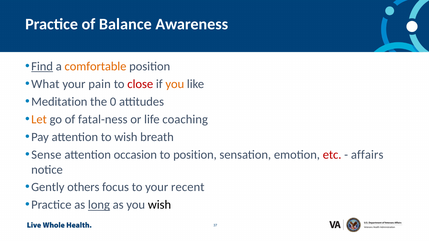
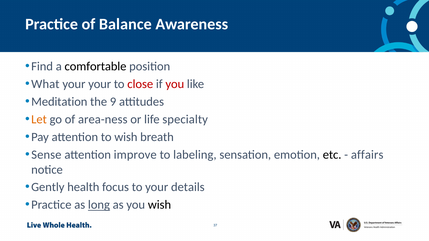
Find underline: present -> none (42, 66)
comfortable colour: orange -> black (96, 66)
your pain: pain -> your (100, 84)
you colour: orange -> red (175, 84)
0: 0 -> 9 (113, 102)
fatal-ness: fatal-ness -> area-ness (103, 119)
coaching: coaching -> specialty (185, 119)
occasion: occasion -> improve (135, 155)
to position: position -> labeling (195, 155)
etc colour: red -> black (332, 155)
others: others -> health (83, 187)
recent: recent -> details (188, 187)
